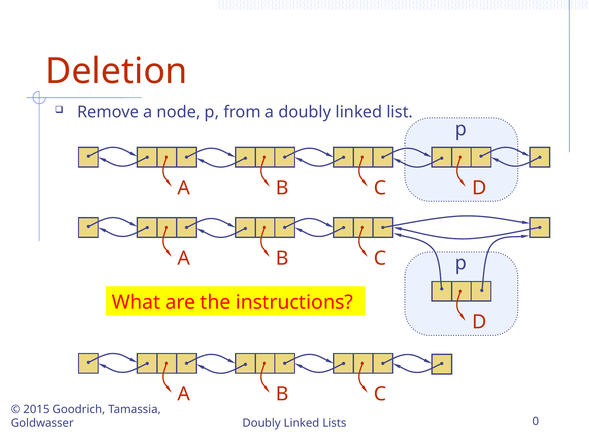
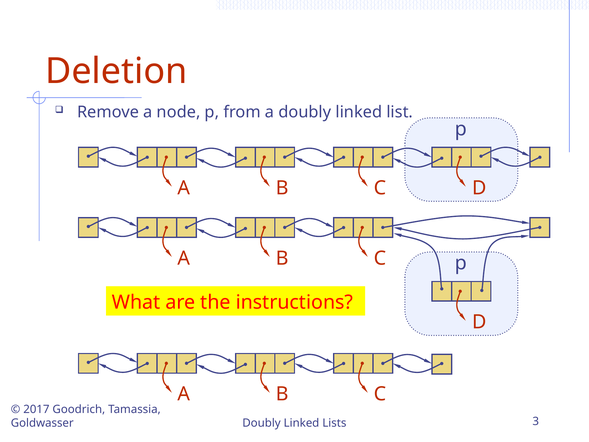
2015: 2015 -> 2017 (36, 409)
0: 0 -> 3 (536, 421)
